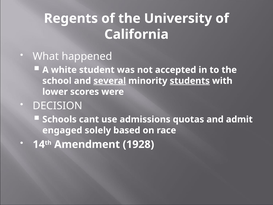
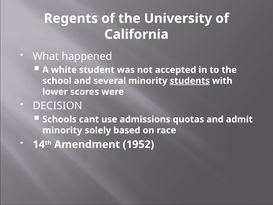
several underline: present -> none (110, 81)
engaged: engaged -> minority (62, 130)
1928: 1928 -> 1952 (138, 144)
